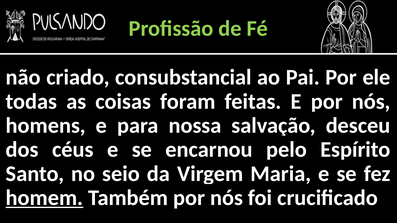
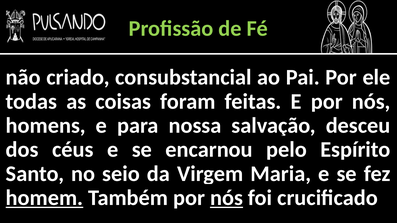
nós underline: none -> present (227, 198)
